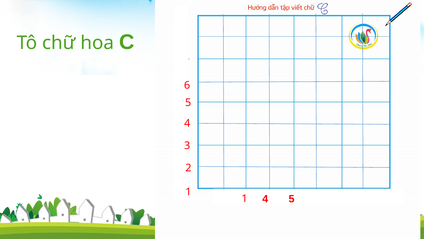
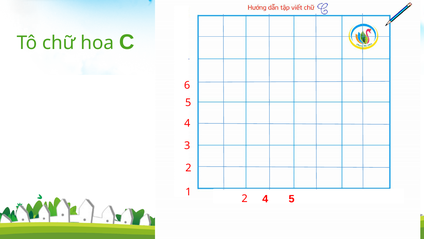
1: 1 -> 2 (245, 198)
